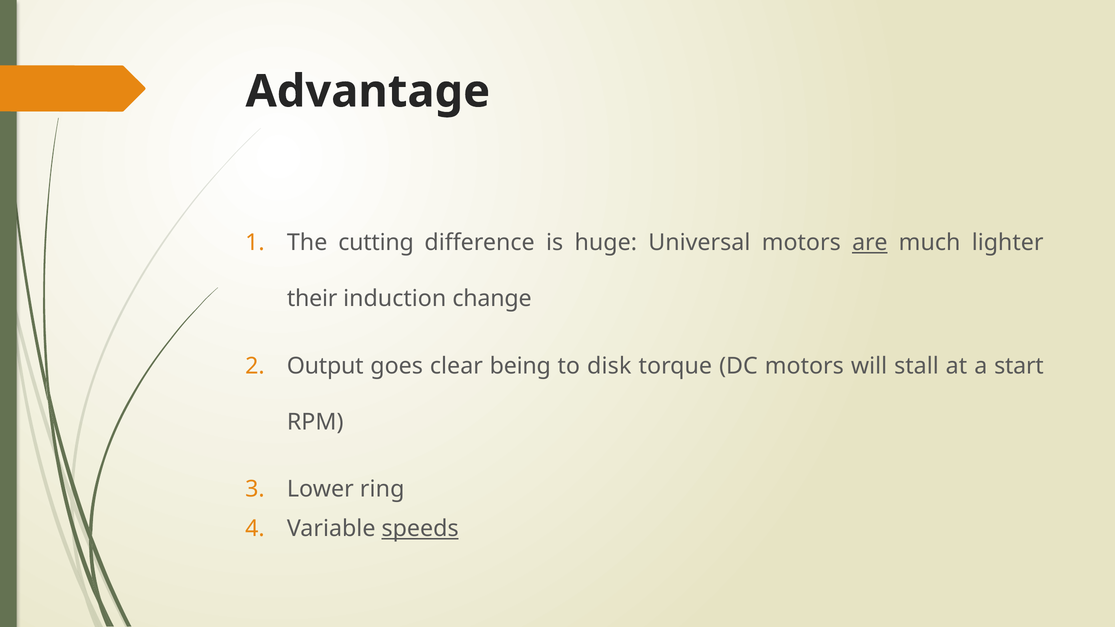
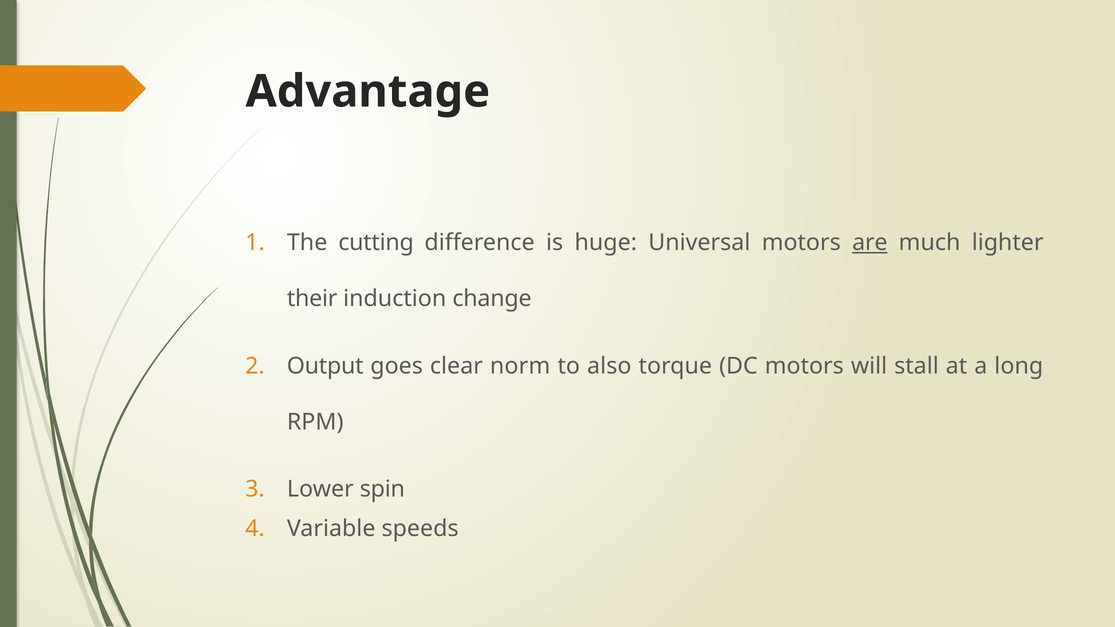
being: being -> norm (520, 366)
disk: disk -> also (609, 366)
start: start -> long (1019, 366)
ring: ring -> spin (382, 489)
speeds underline: present -> none (420, 529)
